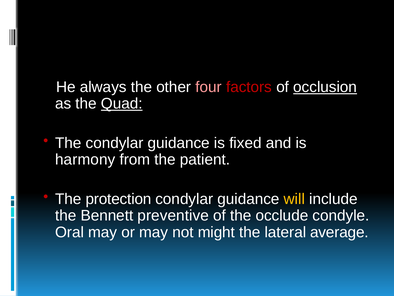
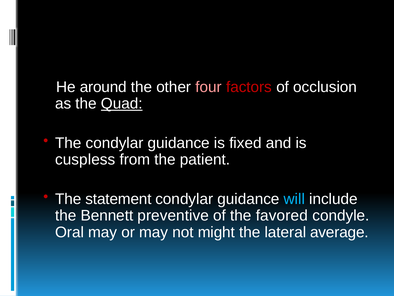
always: always -> around (103, 87)
occlusion underline: present -> none (325, 87)
harmony: harmony -> cuspless (85, 159)
protection: protection -> statement (118, 199)
will colour: yellow -> light blue (294, 199)
occlude: occlude -> favored (282, 215)
